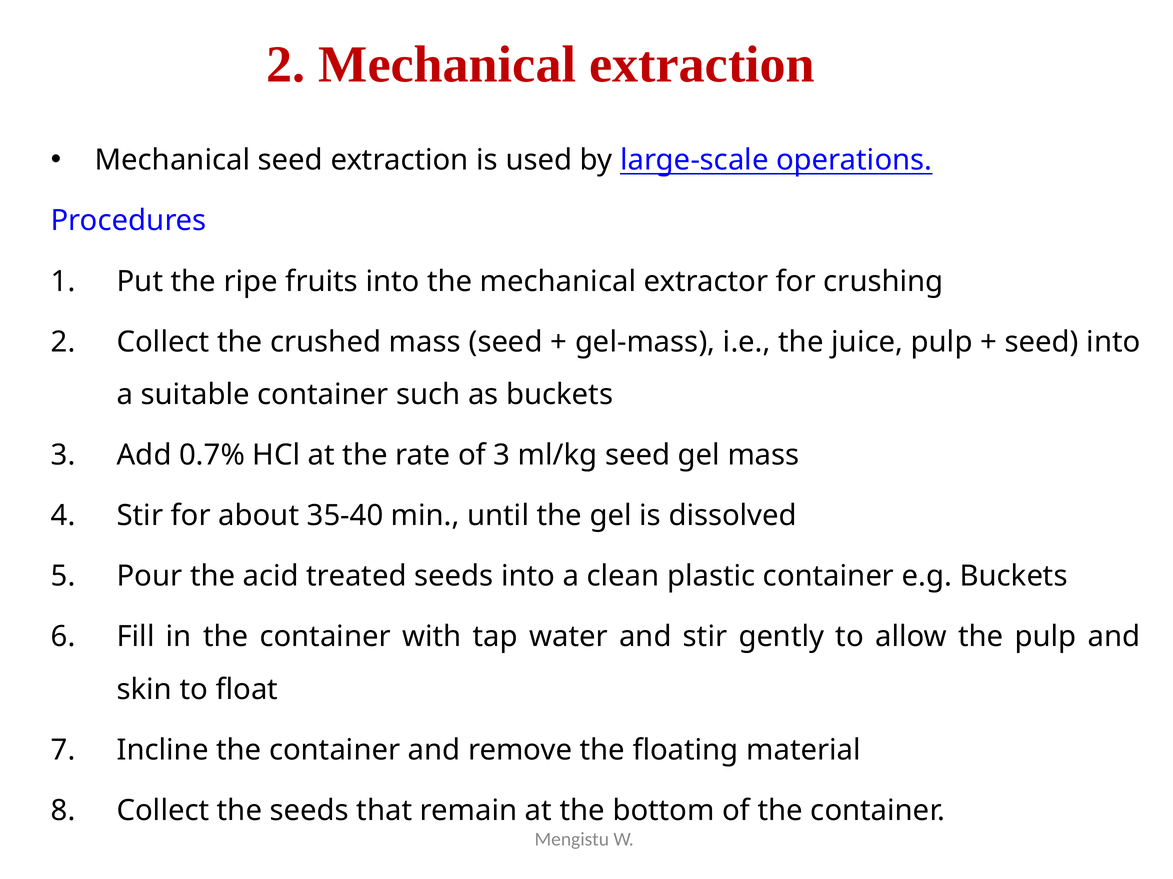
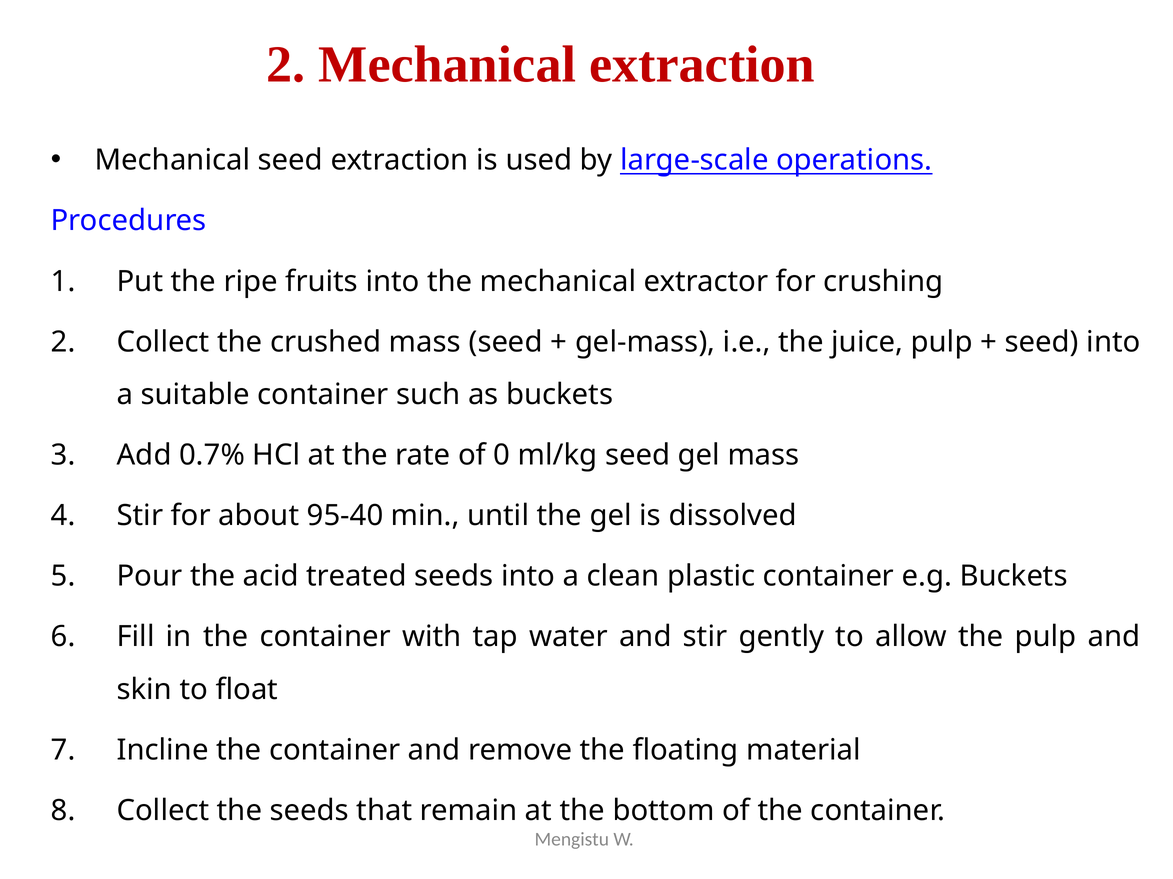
of 3: 3 -> 0 (502, 456)
35-40: 35-40 -> 95-40 (345, 516)
